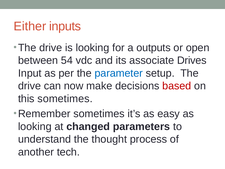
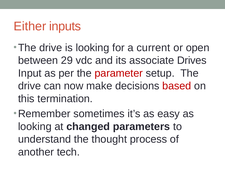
outputs: outputs -> current (153, 48)
54: 54 -> 29 (67, 60)
parameter colour: blue -> red (119, 73)
this sometimes: sometimes -> termination (65, 99)
